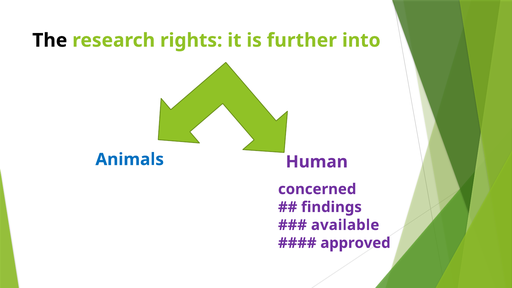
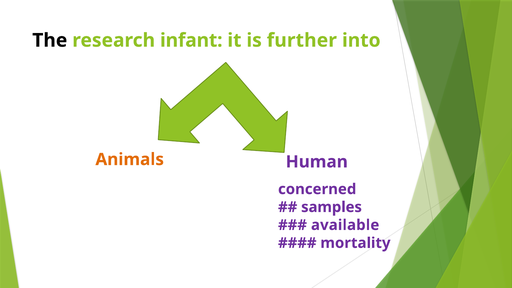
rights: rights -> infant (191, 40)
Animals colour: blue -> orange (130, 159)
findings: findings -> samples (332, 207)
approved: approved -> mortality (355, 243)
